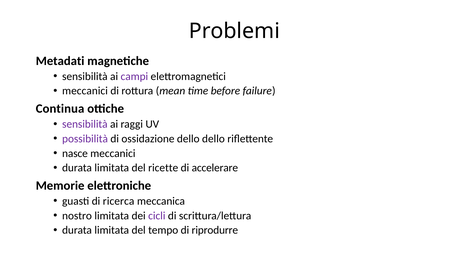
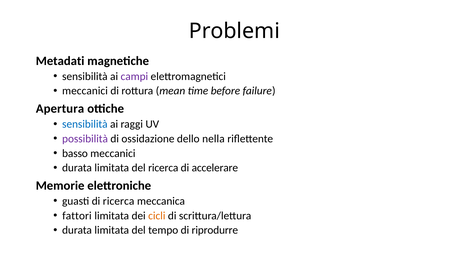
Continua: Continua -> Apertura (60, 109)
sensibilità colour: purple -> blue (85, 124)
dello dello: dello -> nella (213, 139)
nasce: nasce -> basso (75, 153)
del ricette: ricette -> ricerca (163, 168)
nostro: nostro -> fattori (77, 215)
cicli colour: purple -> orange (157, 215)
